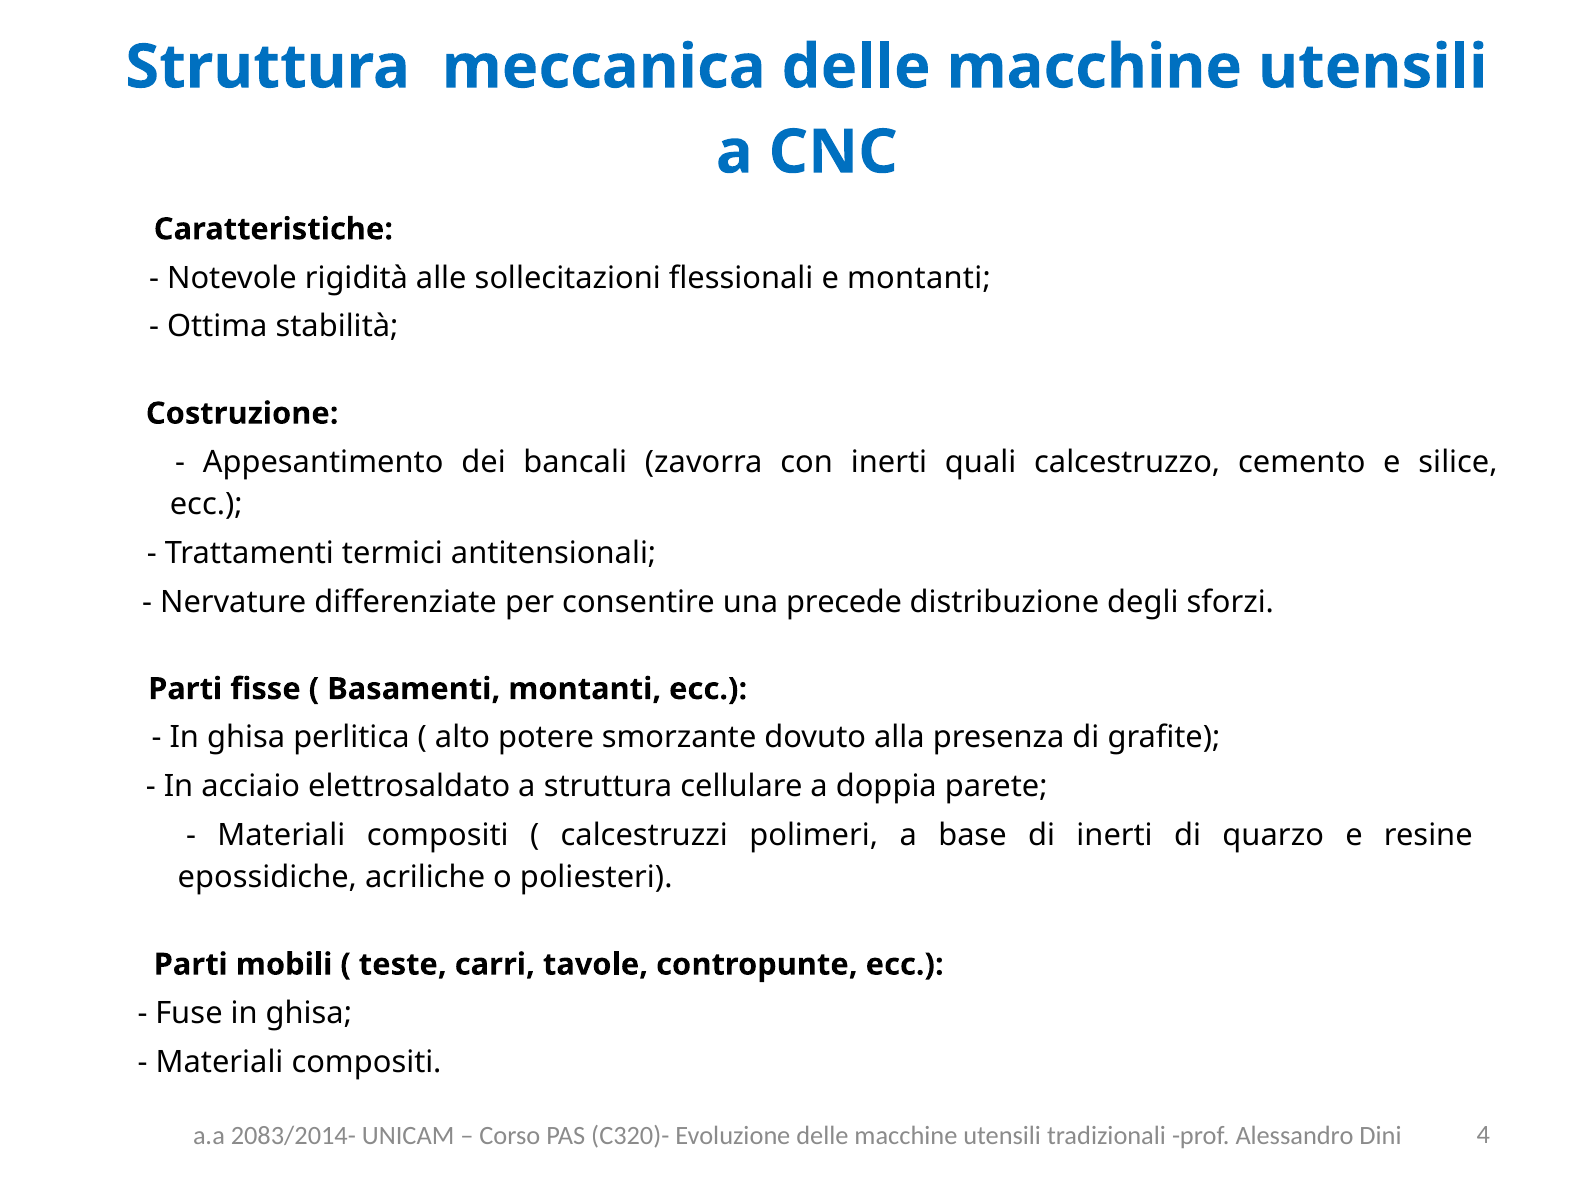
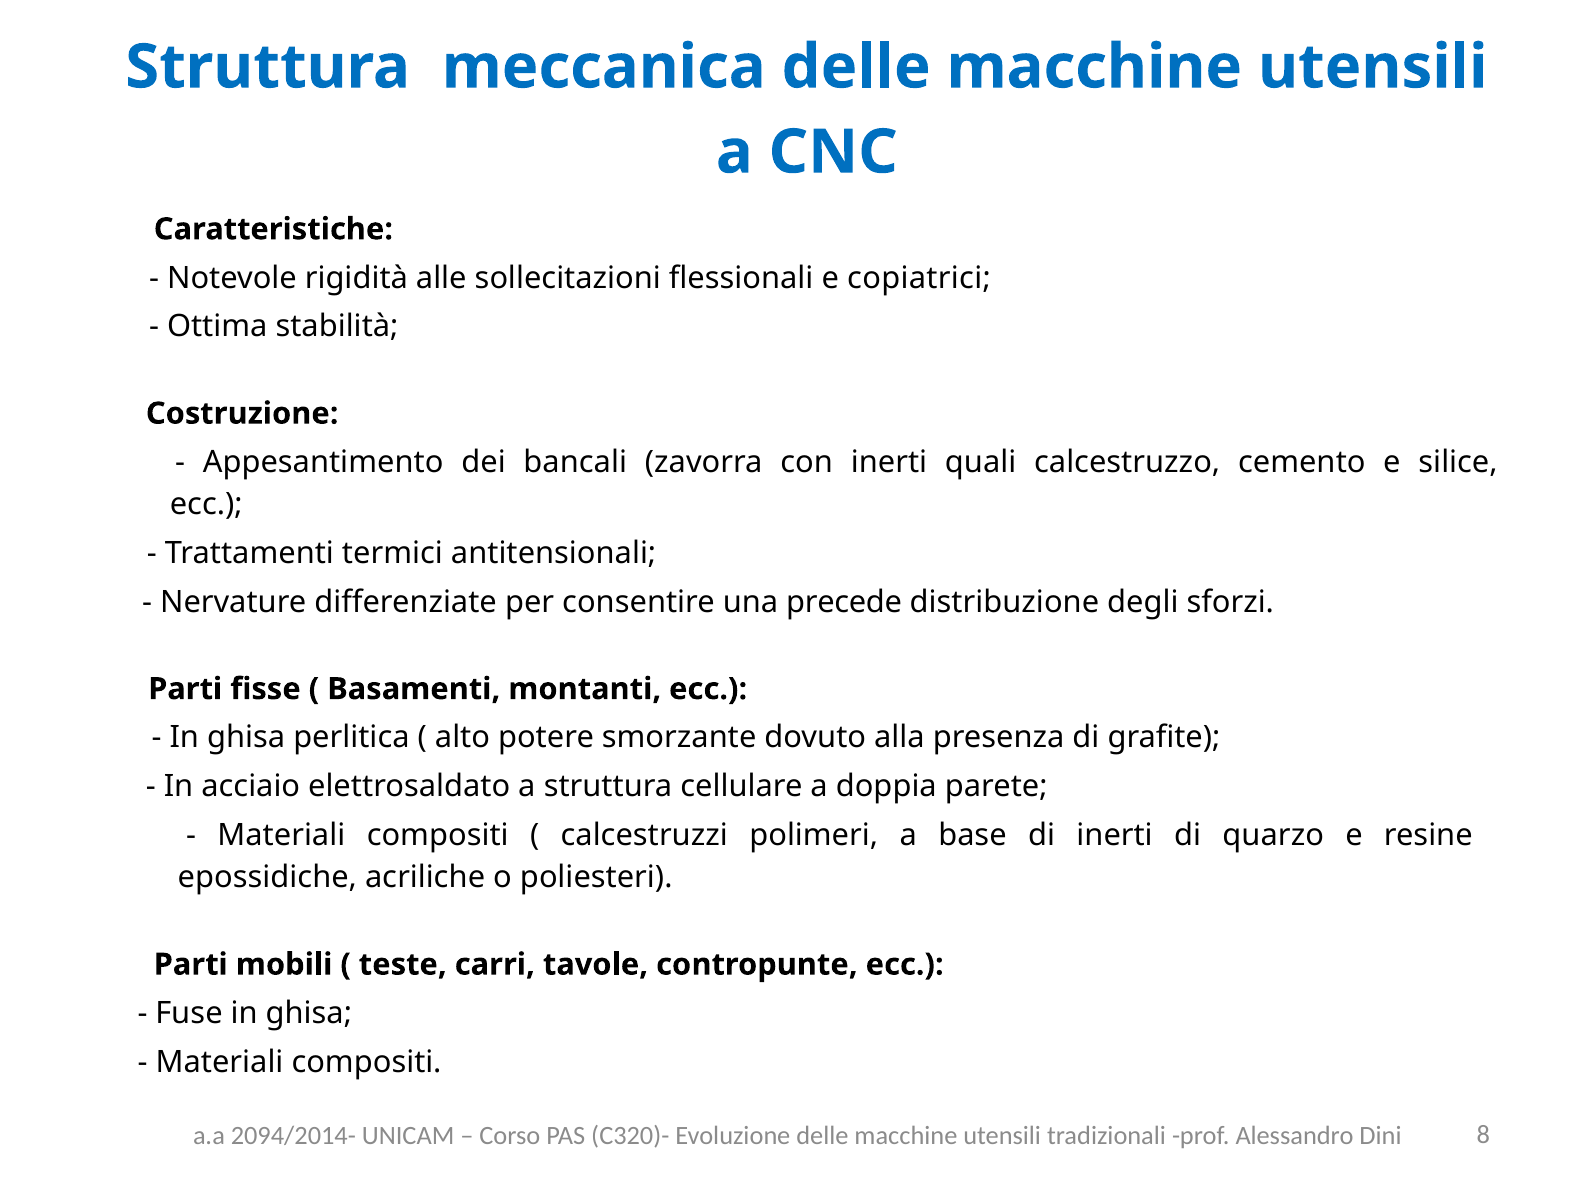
e montanti: montanti -> copiatrici (919, 278)
2083/2014-: 2083/2014- -> 2094/2014- (293, 1135)
4: 4 -> 8 (1483, 1135)
